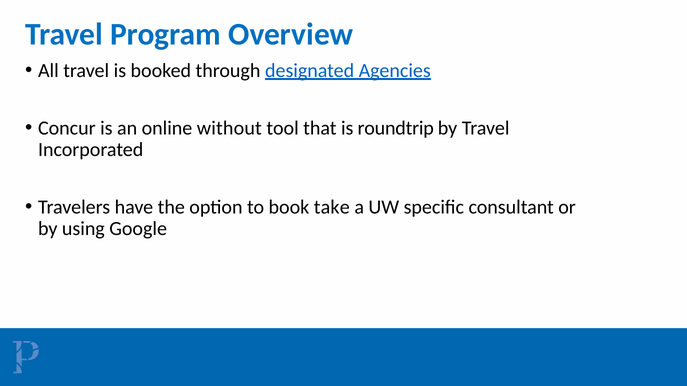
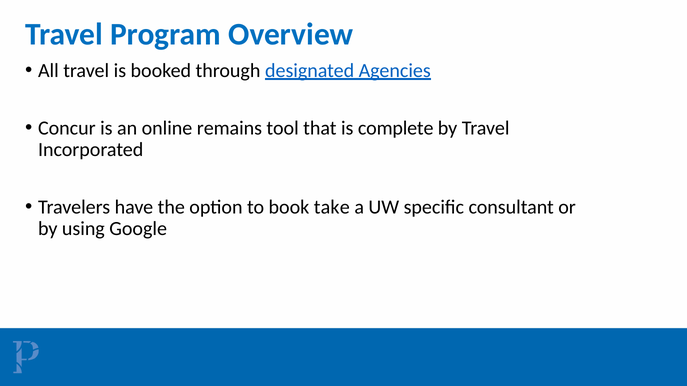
without: without -> remains (229, 128)
roundtrip: roundtrip -> complete (396, 128)
